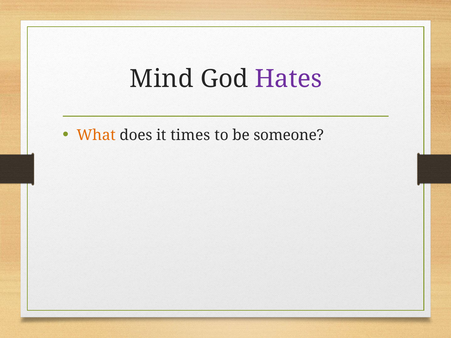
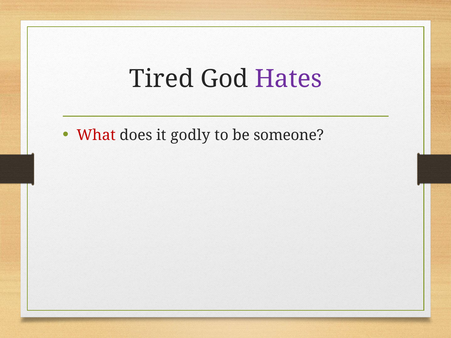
Mind: Mind -> Tired (162, 79)
What colour: orange -> red (96, 135)
times: times -> godly (190, 135)
